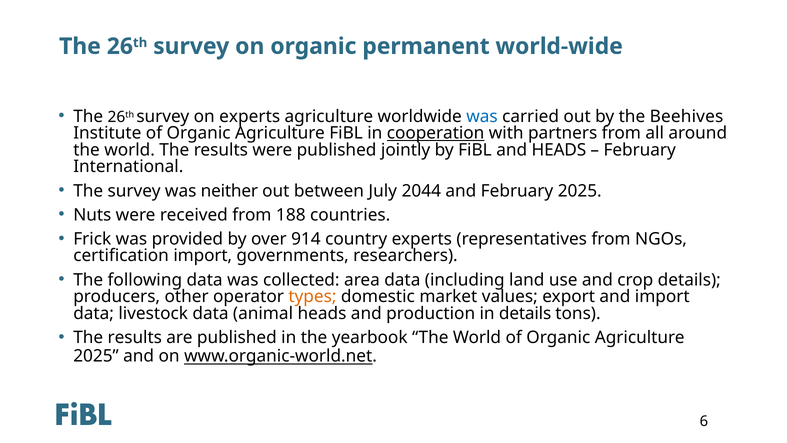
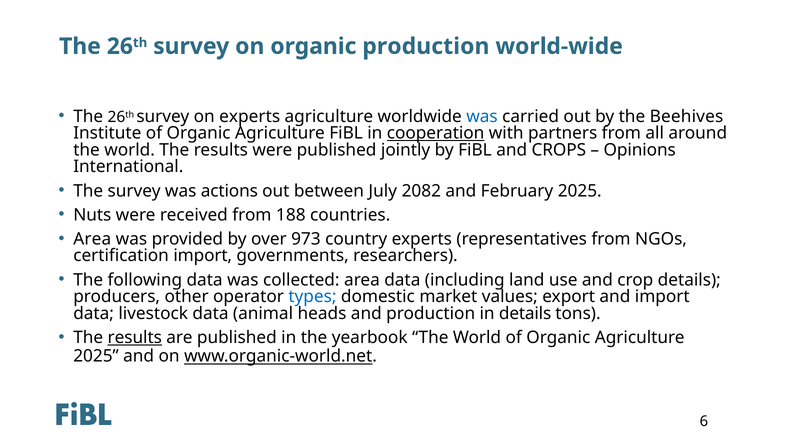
organic permanent: permanent -> production (426, 46)
and HEADS: HEADS -> CROPS (559, 150)
February: February -> Opinions (640, 150)
neither: neither -> actions (229, 191)
2044: 2044 -> 2082 (421, 191)
Frick: Frick -> Area (92, 239)
914: 914 -> 973 (306, 239)
types colour: orange -> blue (312, 296)
results underline: none -> present (135, 337)
